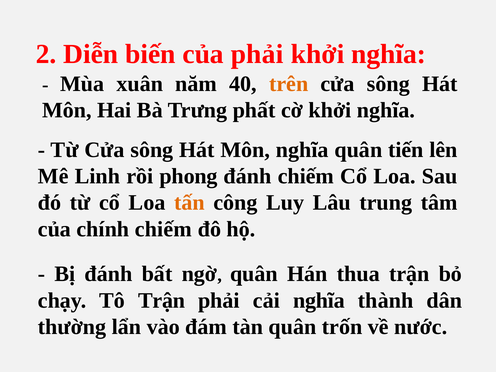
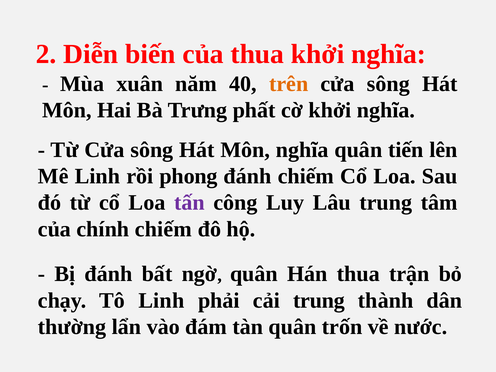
của phải: phải -> thua (257, 54)
tấn colour: orange -> purple (189, 203)
Tô Trận: Trận -> Linh (161, 300)
cải nghĩa: nghĩa -> trung (319, 300)
